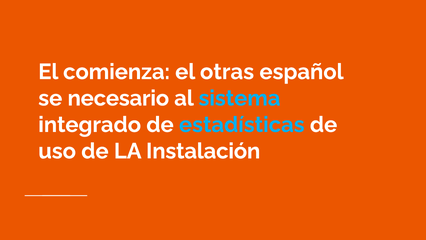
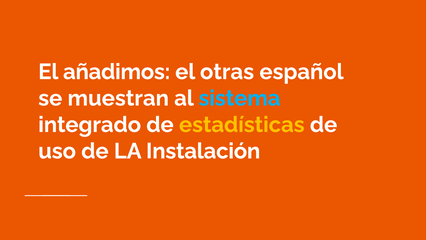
comienza: comienza -> añadimos (117, 72)
necesario: necesario -> muestran (118, 98)
estadísticas colour: light blue -> yellow (242, 125)
